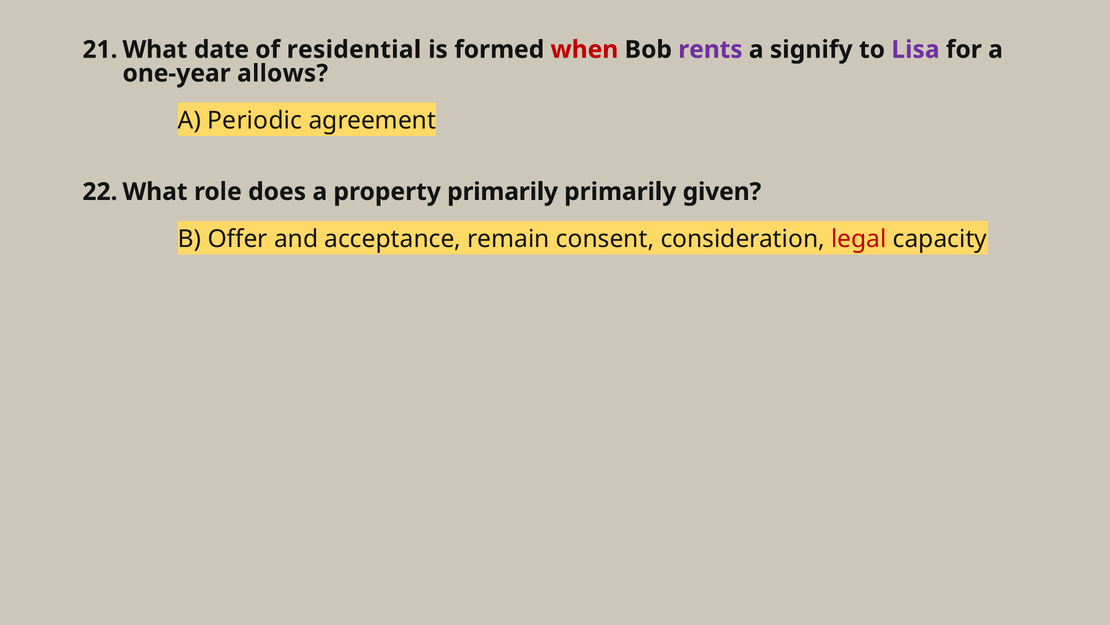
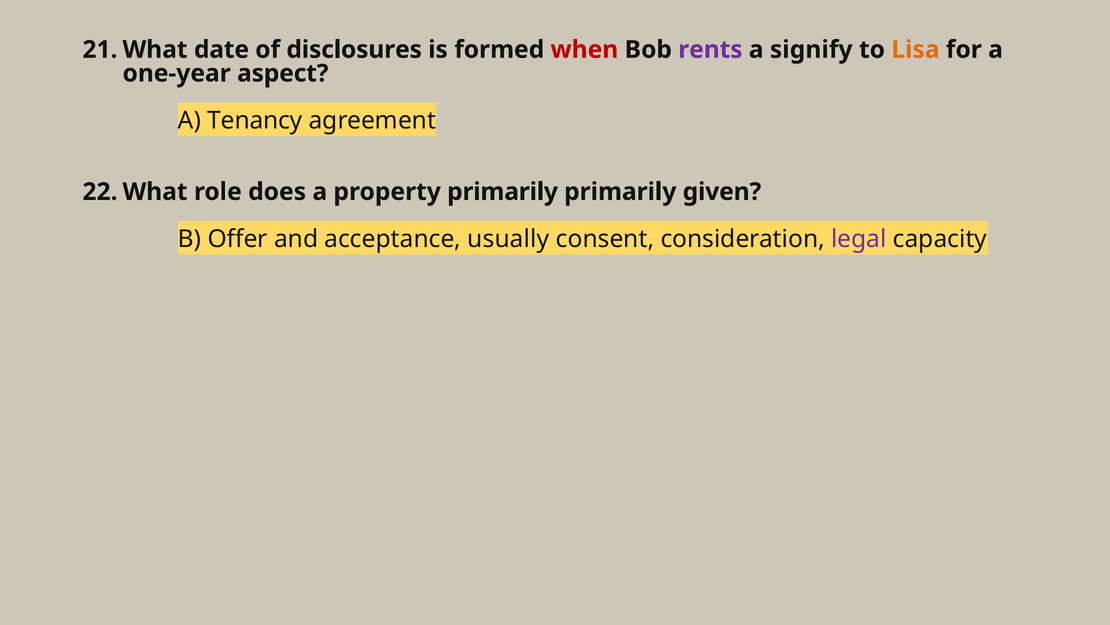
residential: residential -> disclosures (354, 50)
Lisa colour: purple -> orange (915, 50)
allows: allows -> aspect (283, 73)
Periodic: Periodic -> Tenancy (255, 121)
remain: remain -> usually (508, 239)
legal colour: red -> purple (859, 239)
